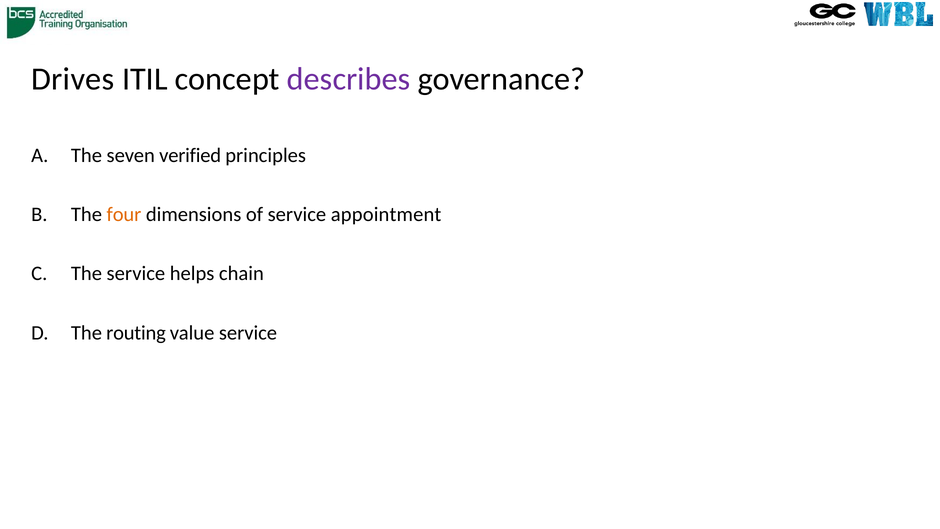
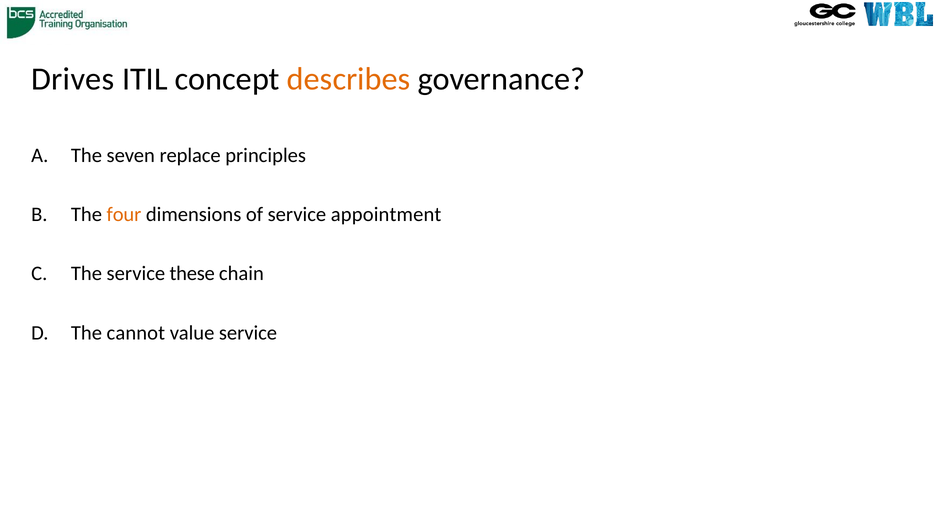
describes colour: purple -> orange (349, 79)
verified: verified -> replace (190, 155)
helps: helps -> these (192, 273)
routing: routing -> cannot (136, 333)
